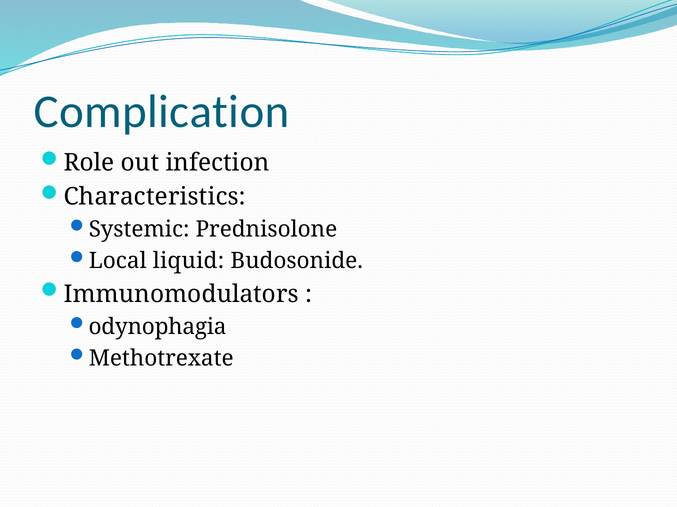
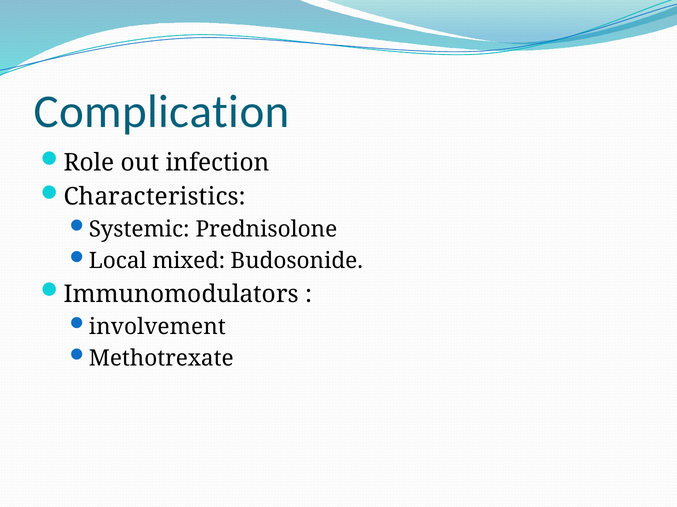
liquid: liquid -> mixed (189, 261)
odynophagia: odynophagia -> involvement (157, 327)
